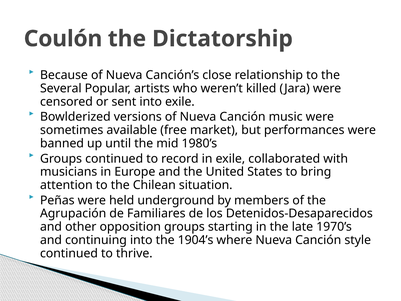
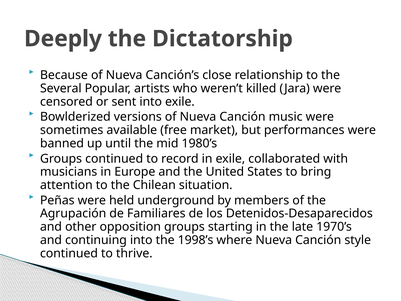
Coulón: Coulón -> Deeply (63, 39)
1904’s: 1904’s -> 1998’s (196, 240)
